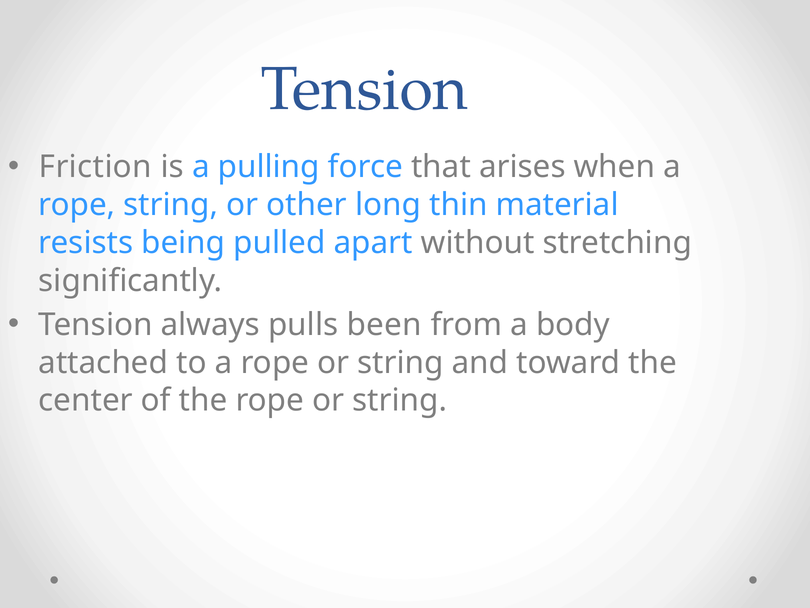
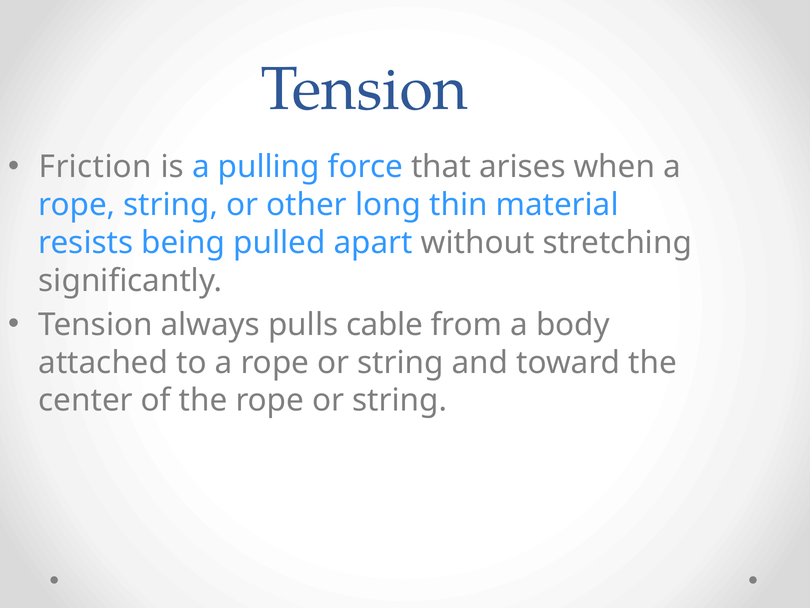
been: been -> cable (384, 325)
